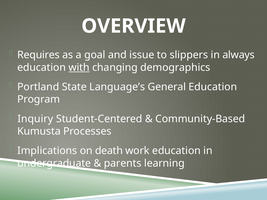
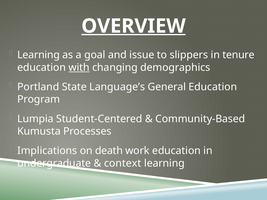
OVERVIEW underline: none -> present (134, 26)
Requires: Requires -> Learning (39, 55)
always: always -> tenure (239, 55)
Inquiry: Inquiry -> Lumpia (35, 119)
parents: parents -> context (123, 163)
